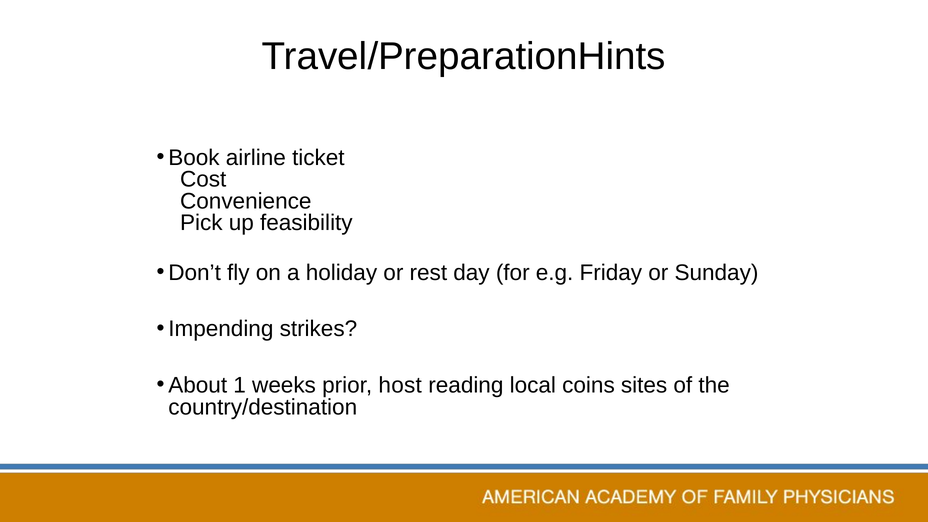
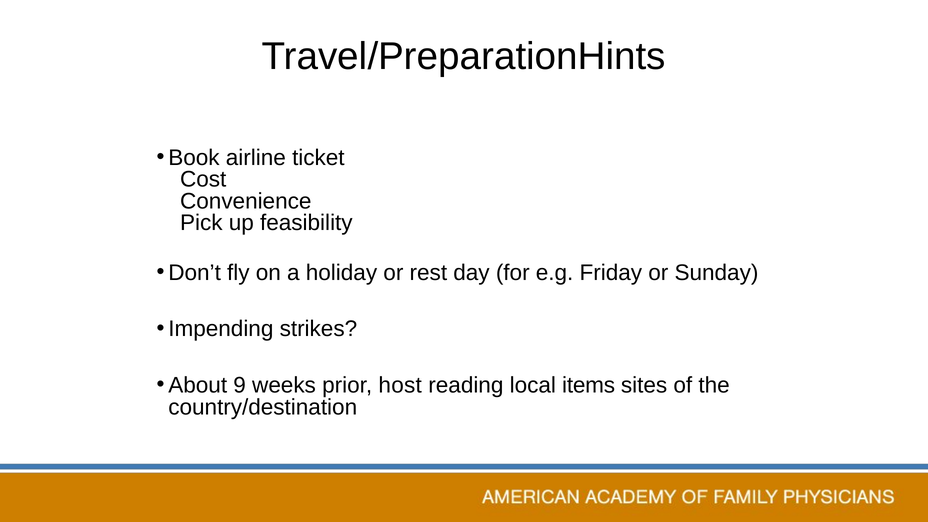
1: 1 -> 9 (240, 385)
coins: coins -> items (589, 385)
